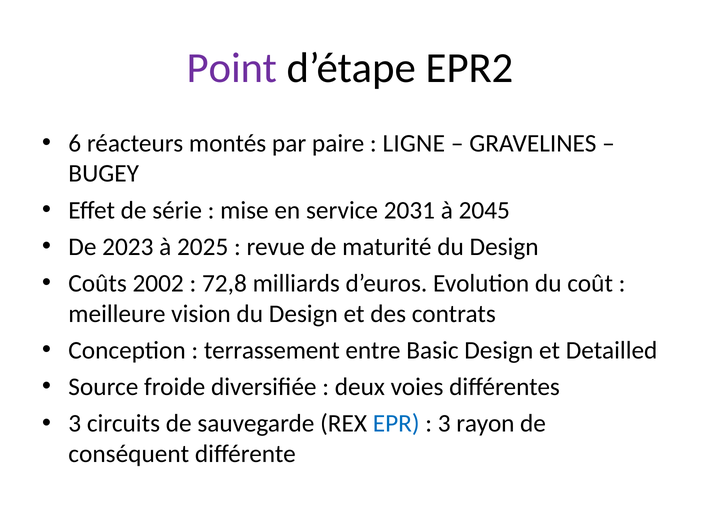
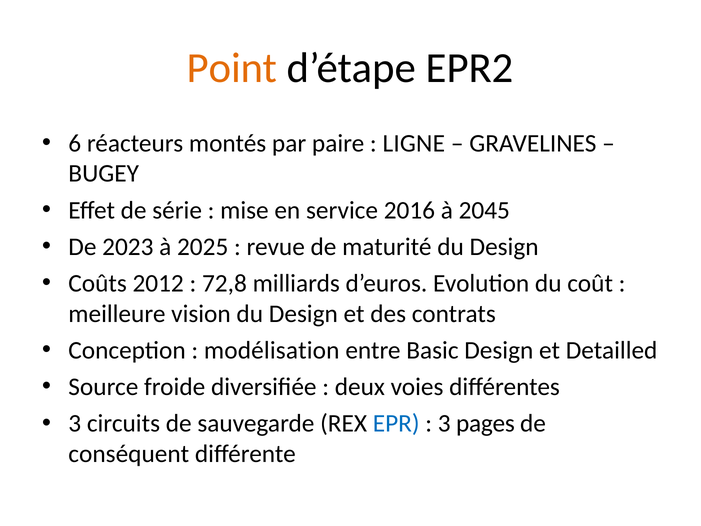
Point colour: purple -> orange (232, 68)
2031: 2031 -> 2016 (409, 210)
2002: 2002 -> 2012 (158, 283)
terrassement: terrassement -> modélisation (272, 350)
rayon: rayon -> pages (485, 423)
